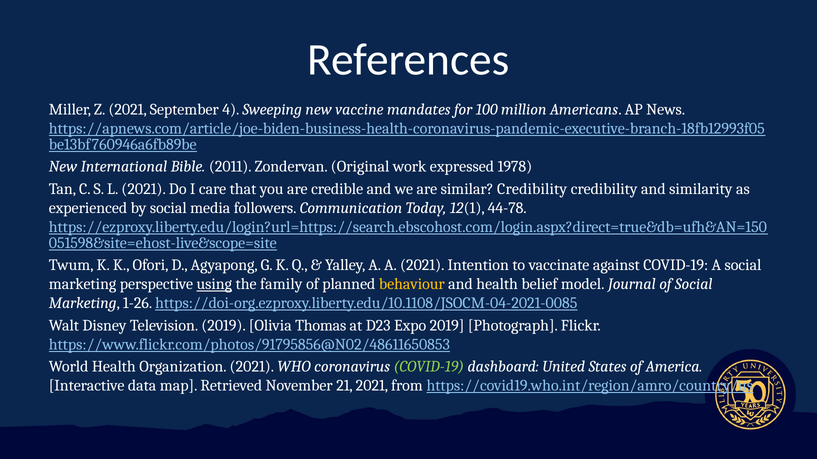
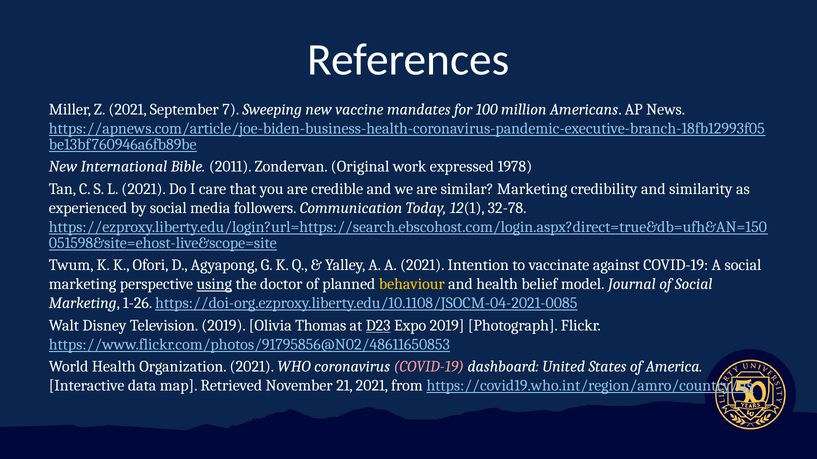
4: 4 -> 7 (231, 110)
similar Credibility: Credibility -> Marketing (532, 189)
44-78: 44-78 -> 32-78 (507, 208)
family: family -> doctor (281, 285)
D23 underline: none -> present (378, 326)
COVID-19 colour: light green -> pink (429, 367)
